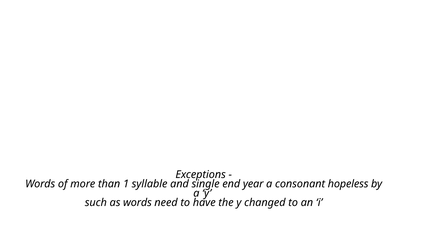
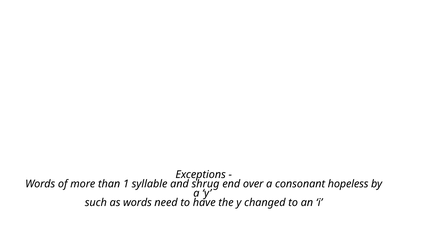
single: single -> shrug (206, 184)
year: year -> over (253, 184)
